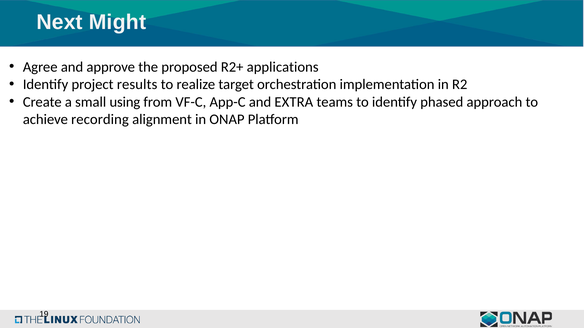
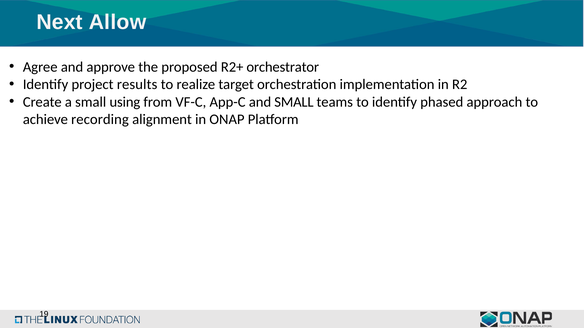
Might: Might -> Allow (117, 22)
applications: applications -> orchestrator (283, 67)
and EXTRA: EXTRA -> SMALL (294, 102)
